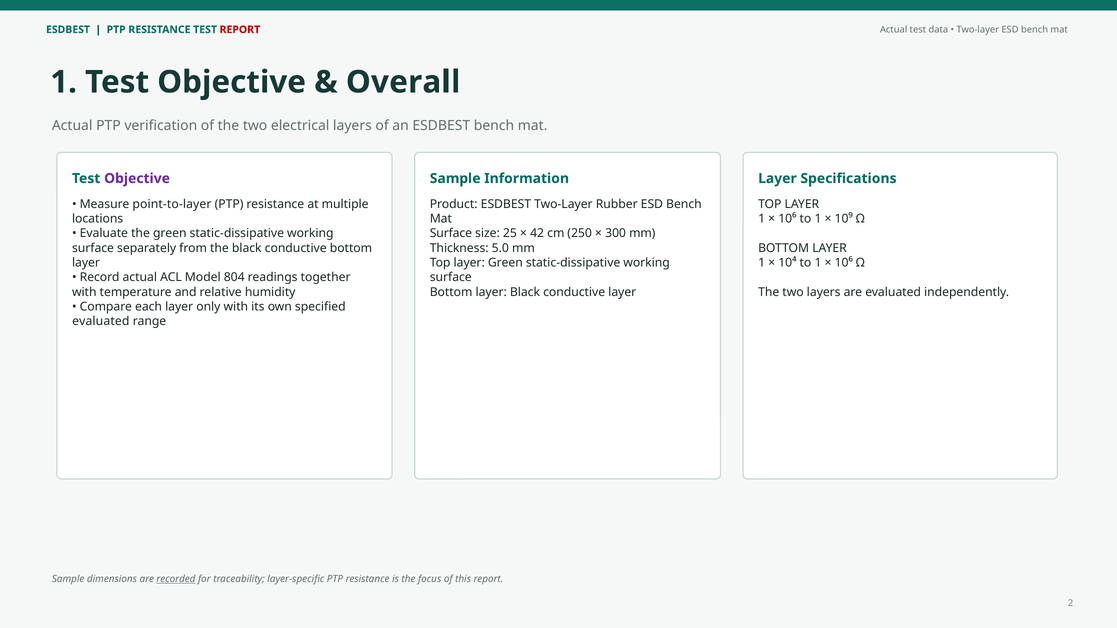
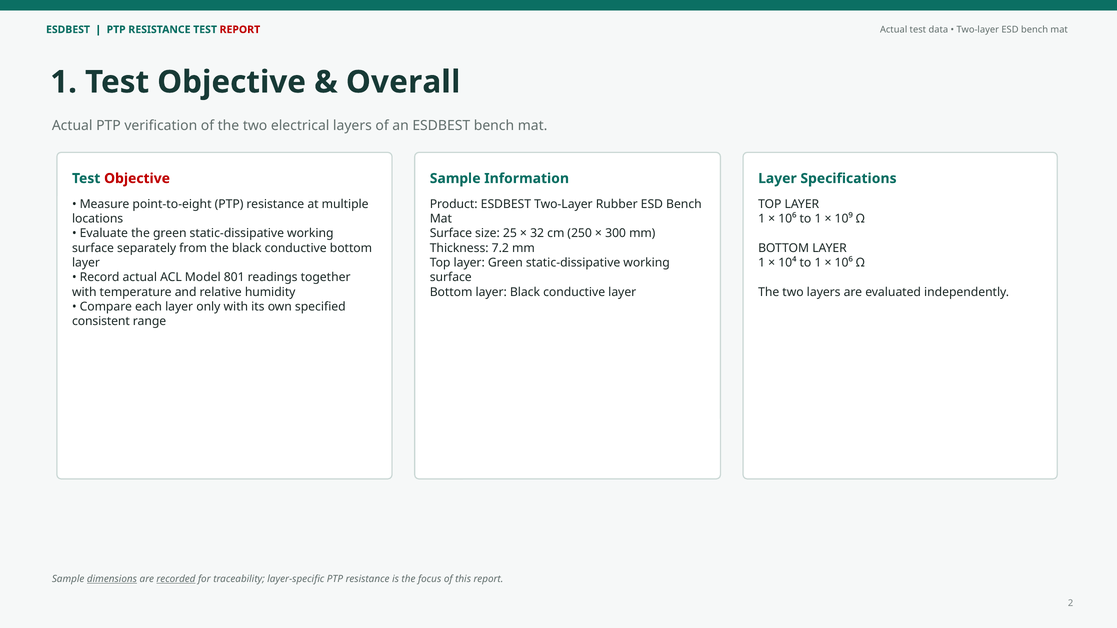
Objective colour: purple -> red (137, 179)
point-to-layer: point-to-layer -> point-to-eight (172, 204)
42: 42 -> 32 (537, 234)
5.0: 5.0 -> 7.2 (500, 248)
804: 804 -> 801 (234, 277)
evaluated: evaluated -> consistent (101, 321)
dimensions underline: none -> present (112, 579)
